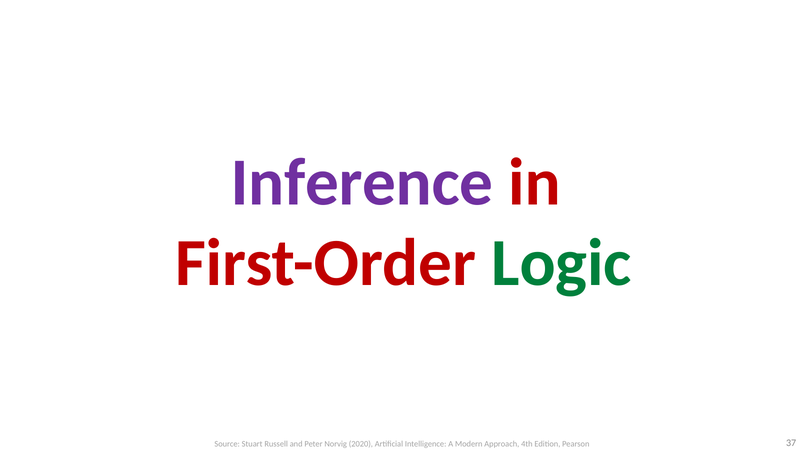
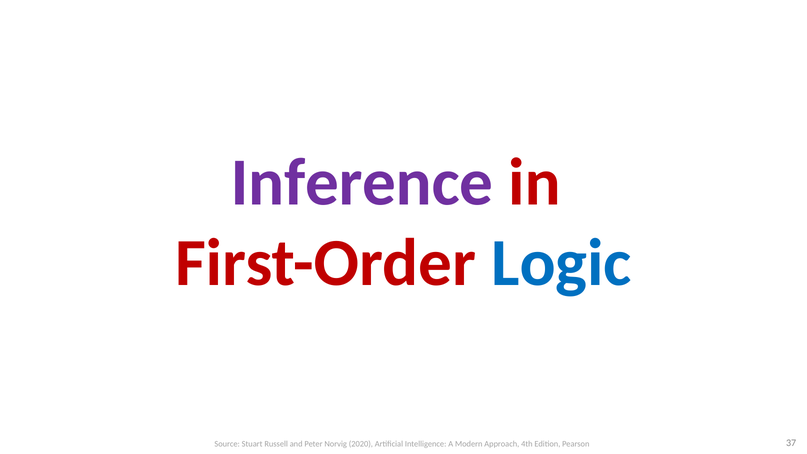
Logic colour: green -> blue (561, 263)
